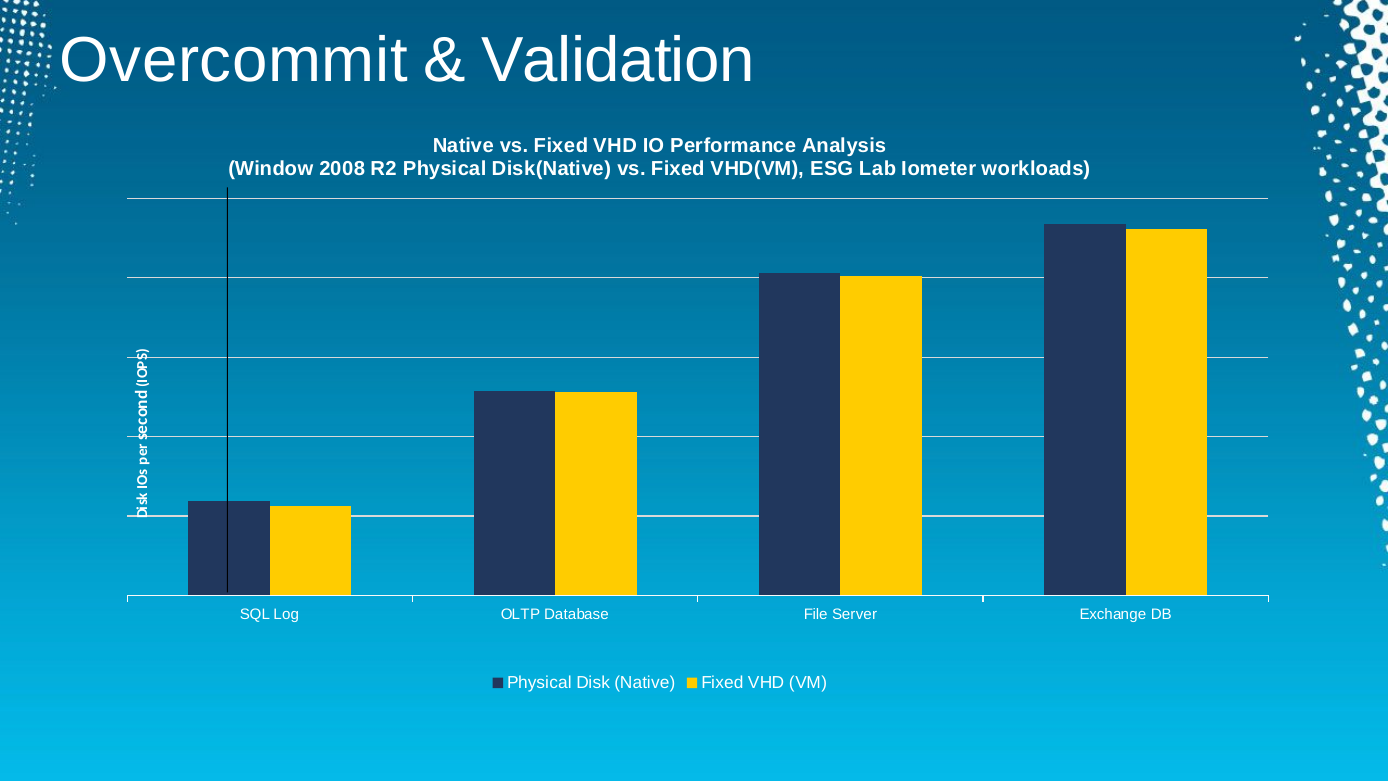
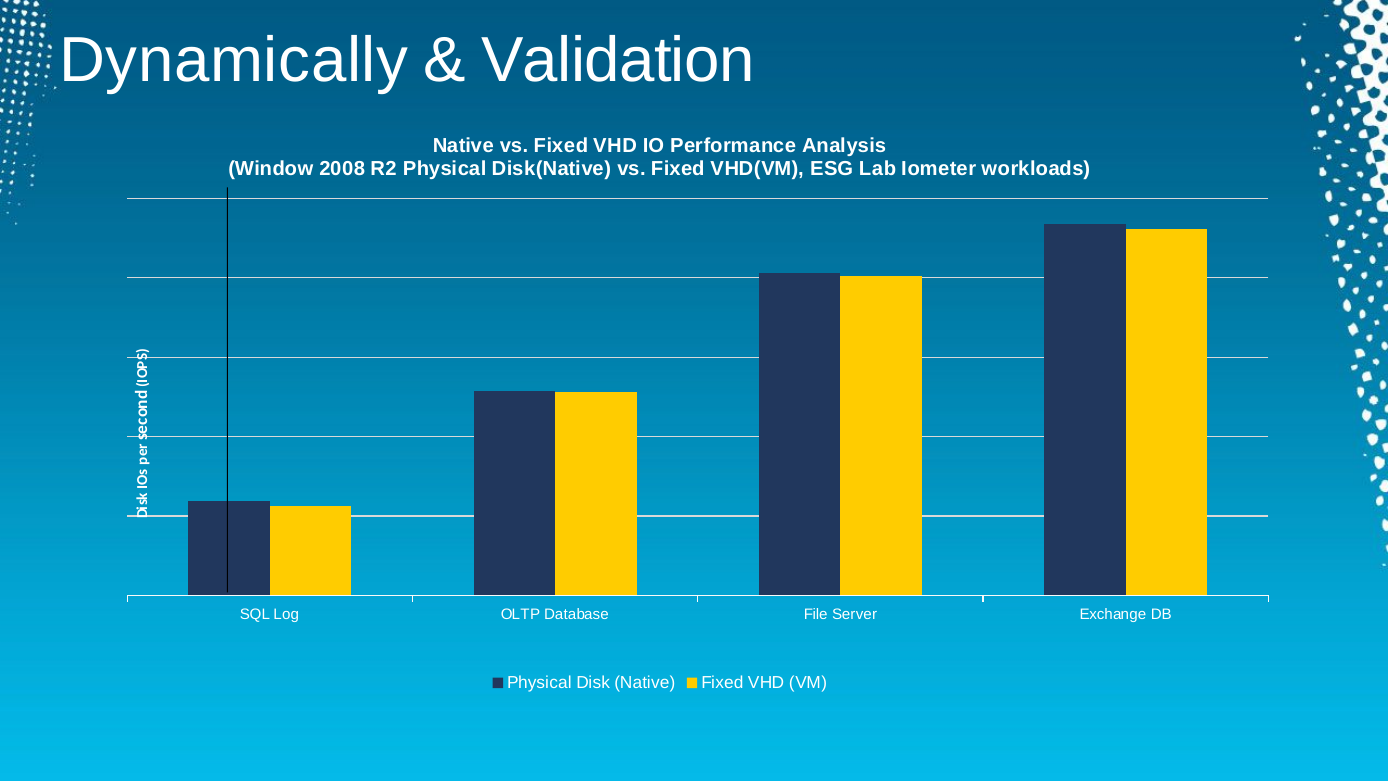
Overcommit: Overcommit -> Dynamically (234, 60)
